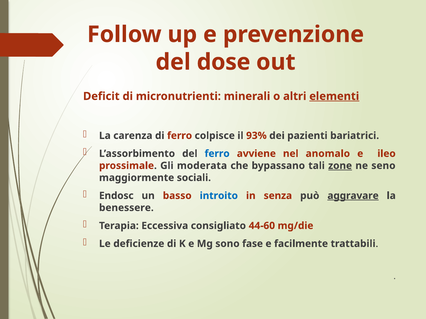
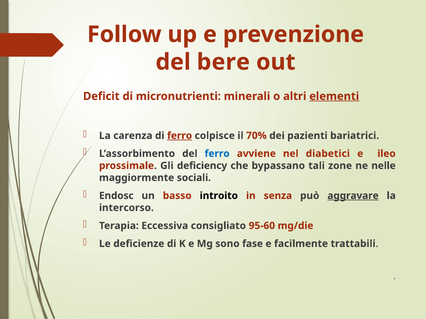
dose: dose -> bere (223, 62)
ferro underline: none -> present (180, 136)
93%: 93% -> 70% (256, 136)
anomalo: anomalo -> diabetici (328, 154)
moderata: moderata -> deficiency (202, 166)
zone underline: present -> none (340, 166)
seno: seno -> nelle (383, 166)
introito colour: blue -> black (219, 196)
benessere: benessere -> intercorso (126, 208)
44-60: 44-60 -> 95-60 (262, 226)
